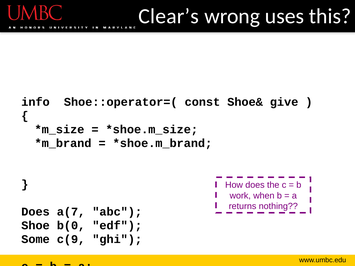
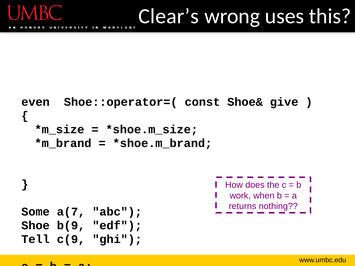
info: info -> even (36, 102)
Does: Does -> Some (36, 212)
b(0: b(0 -> b(9 (71, 226)
Some: Some -> Tell (36, 239)
